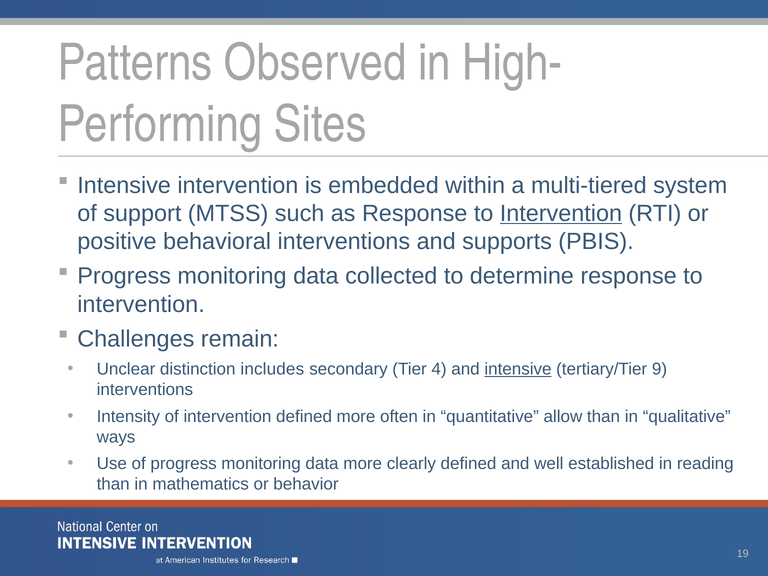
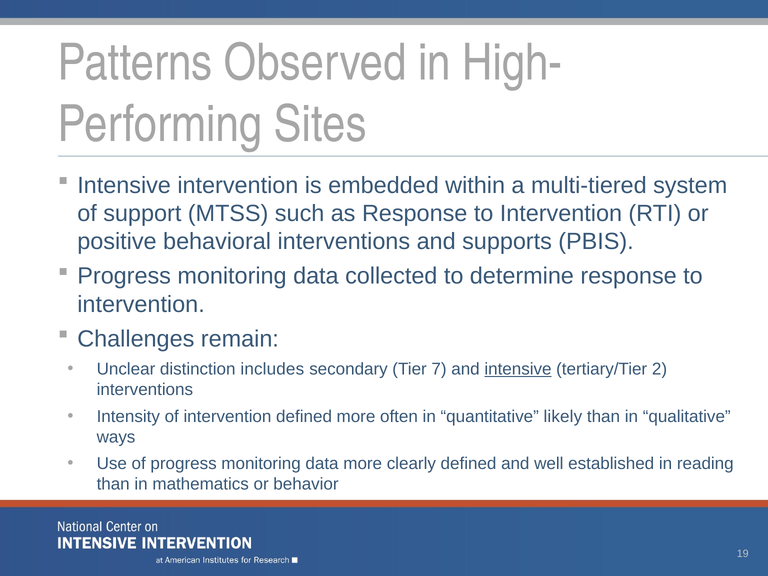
Intervention underline: present -> none (561, 213)
4: 4 -> 7 (439, 369)
9: 9 -> 2 (660, 369)
allow: allow -> likely (563, 416)
